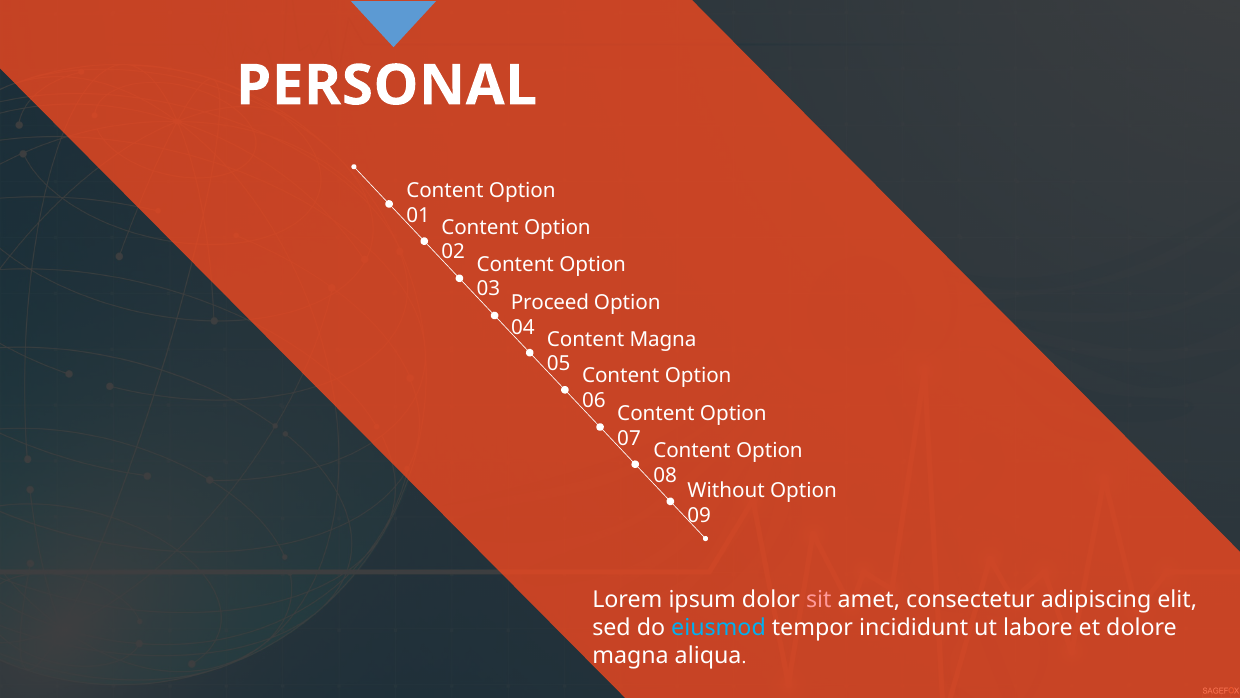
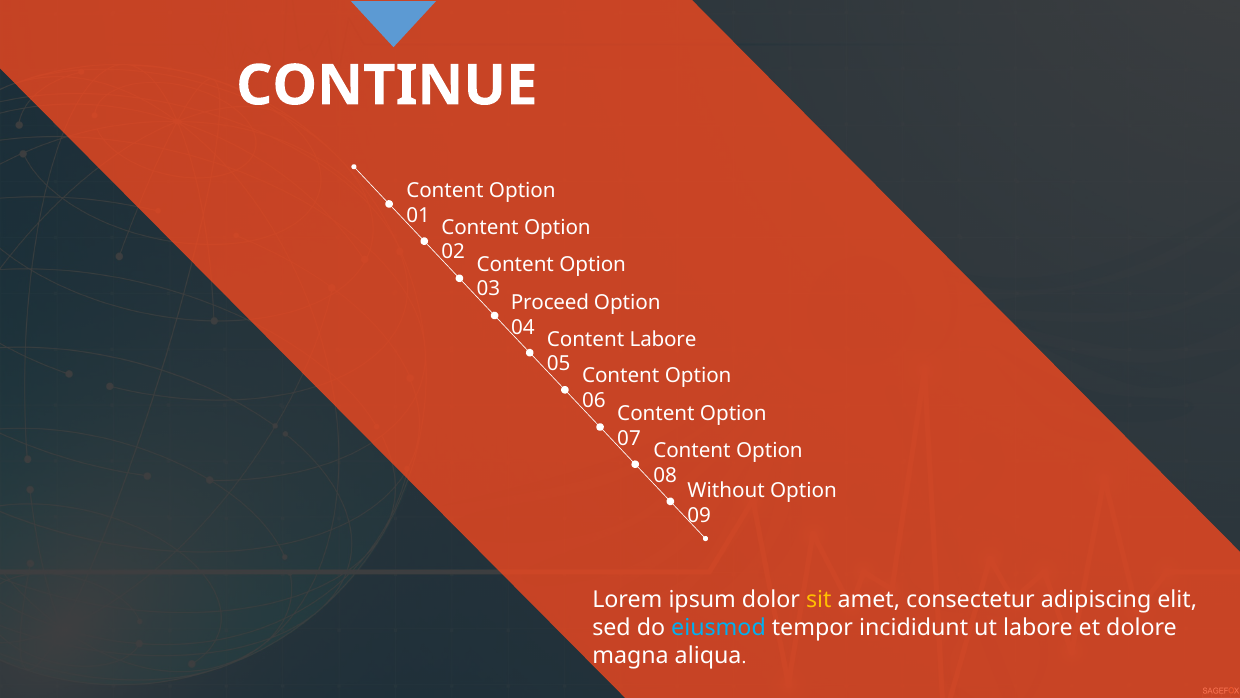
PERSONAL: PERSONAL -> CONTINUE (387, 86)
Content Magna: Magna -> Labore (663, 339)
sit colour: pink -> yellow (819, 600)
